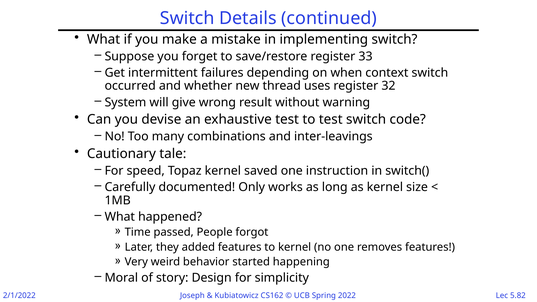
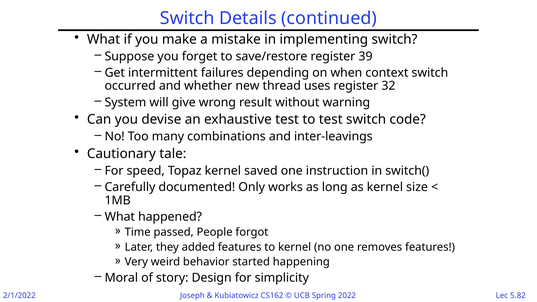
33: 33 -> 39 (366, 56)
